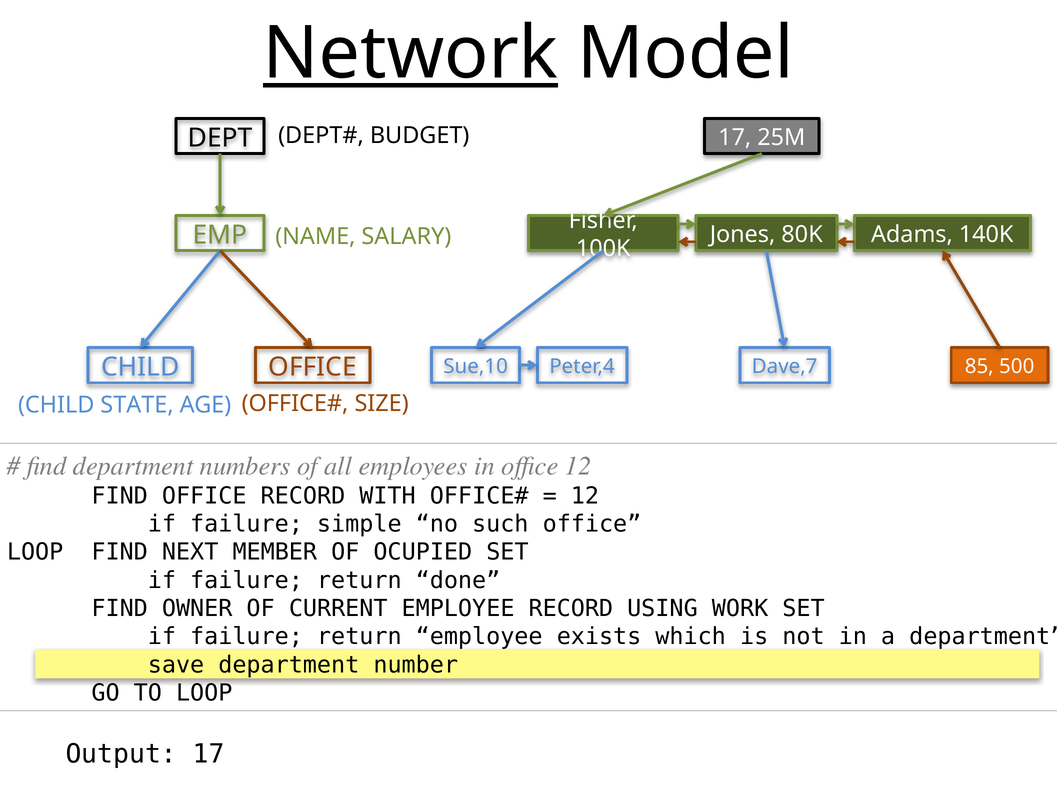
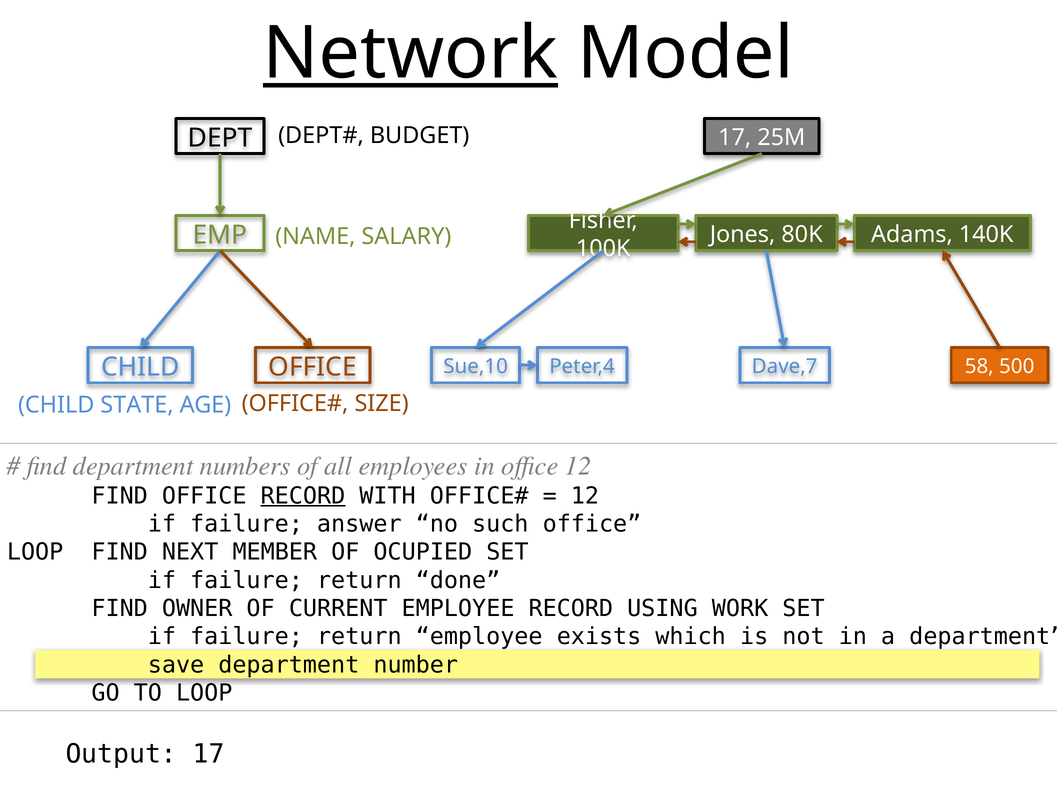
85: 85 -> 58 (979, 366)
RECORD underline: none -> present (303, 496)
simple: simple -> answer (359, 524)
